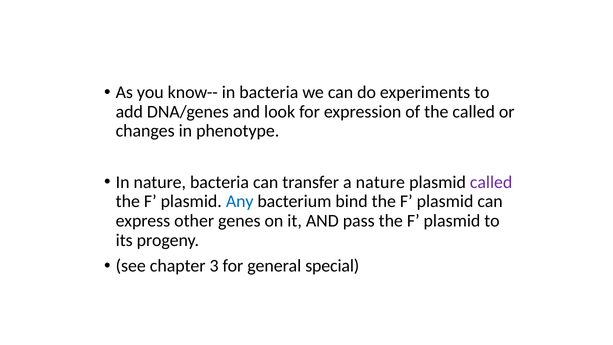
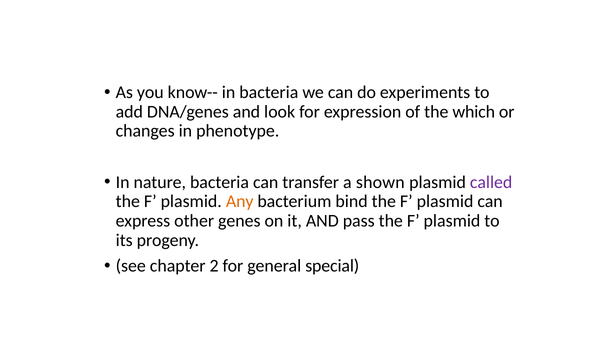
the called: called -> which (474, 112)
a nature: nature -> shown (380, 182)
Any colour: blue -> orange (240, 201)
3: 3 -> 2 (214, 266)
